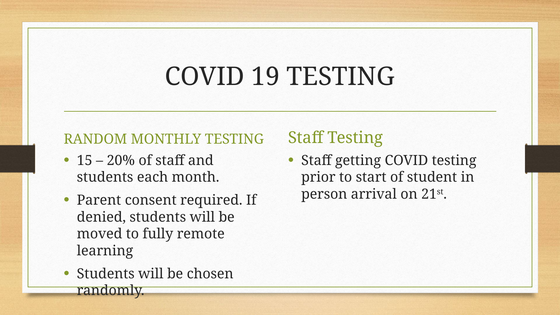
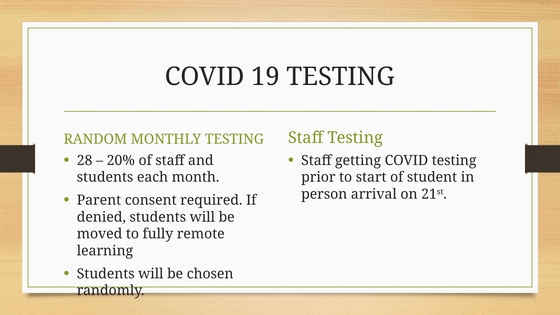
15: 15 -> 28 (85, 160)
